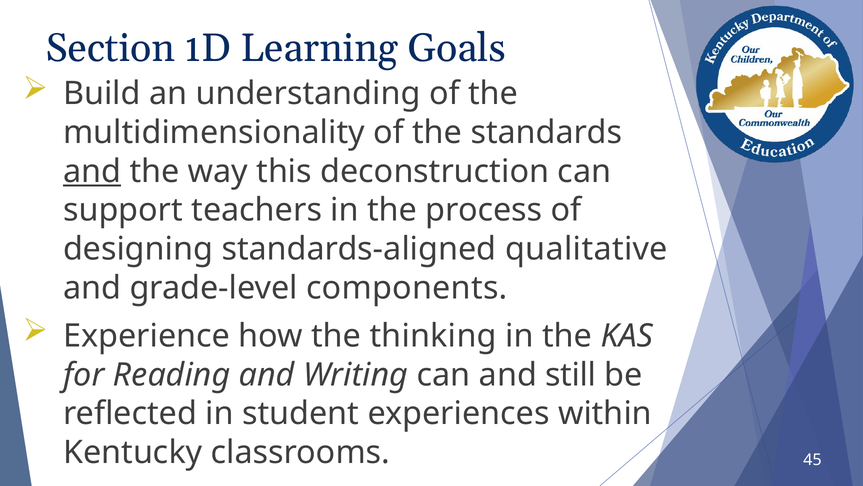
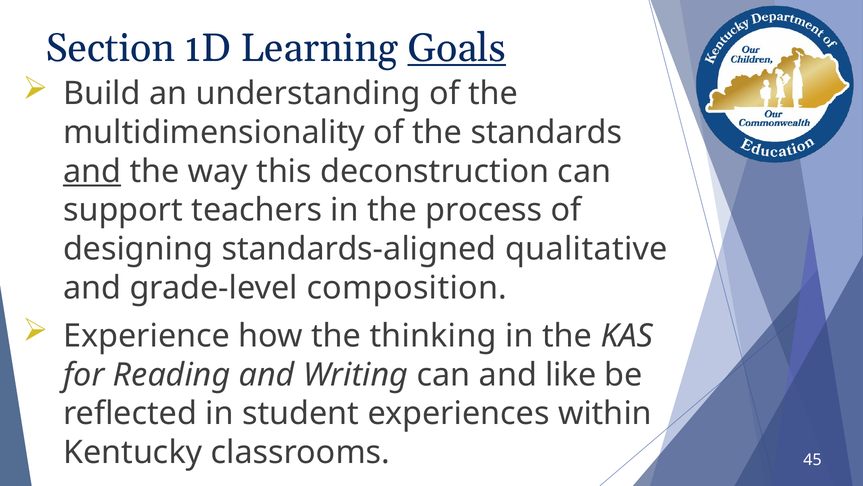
Goals underline: none -> present (457, 48)
components: components -> composition (407, 288)
still: still -> like (571, 374)
